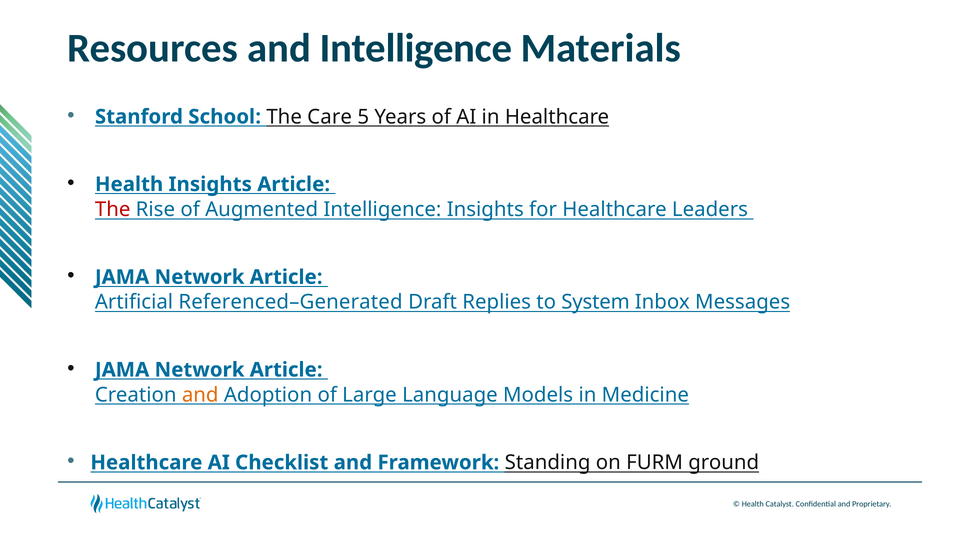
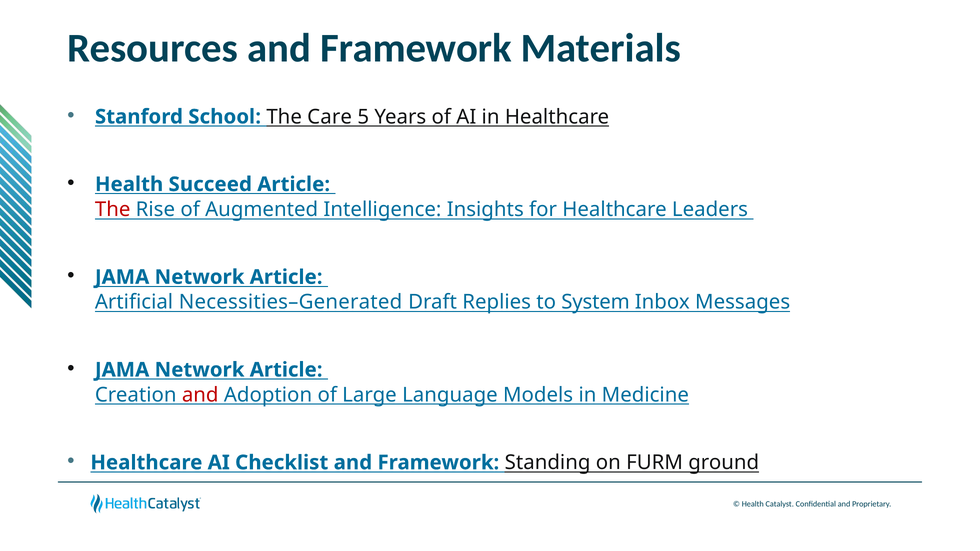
Resources and Intelligence: Intelligence -> Framework (416, 48)
Health Insights: Insights -> Succeed (210, 184)
Referenced–Generated: Referenced–Generated -> Necessities–Generated (291, 302)
and colour: orange -> red (200, 395)
